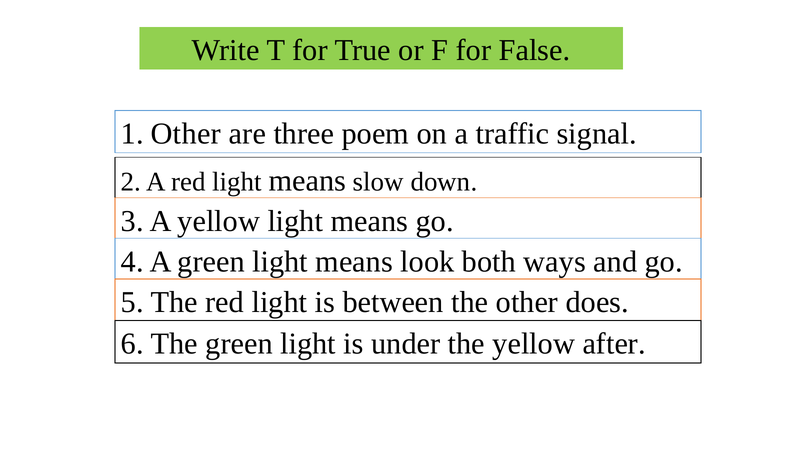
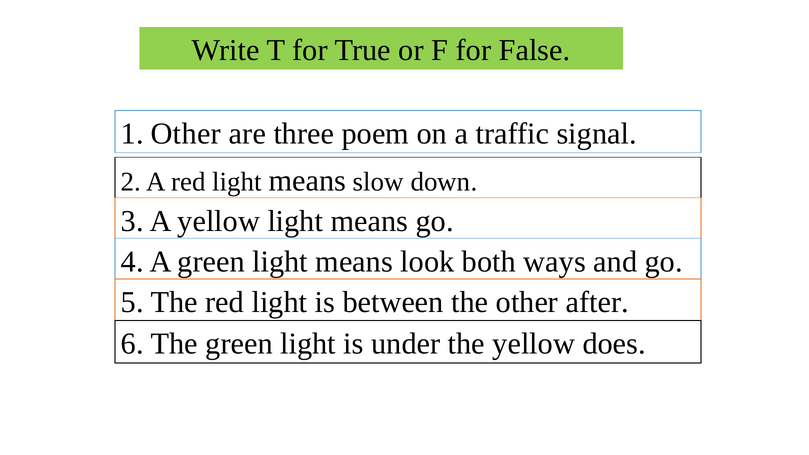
does: does -> after (597, 302)
after: after -> does (614, 344)
